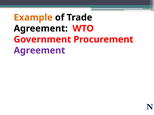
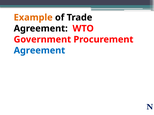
Agreement colour: purple -> blue (39, 51)
